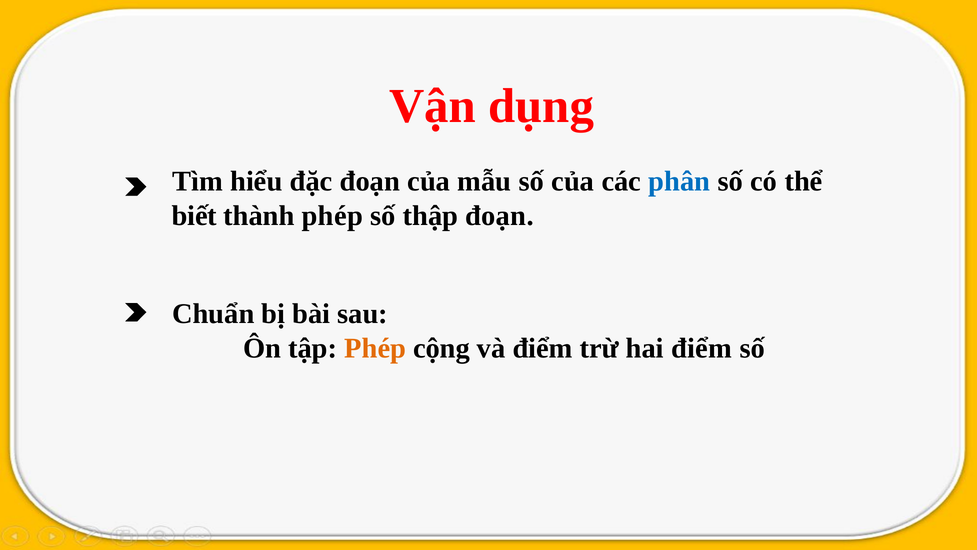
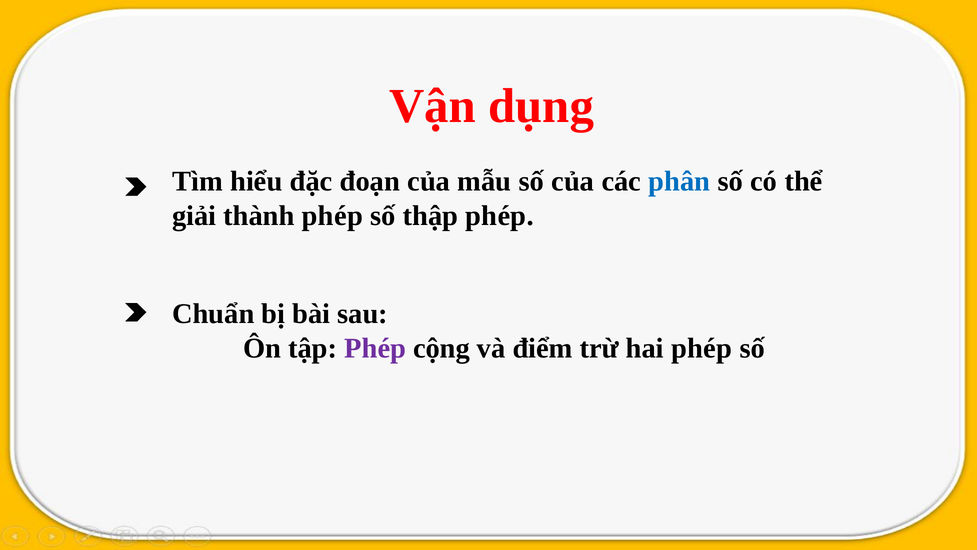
biết: biết -> giải (194, 216)
thập đoạn: đoạn -> phép (499, 216)
Phép colour: orange -> purple (375, 348)
hai điểm: điểm -> phép (702, 348)
